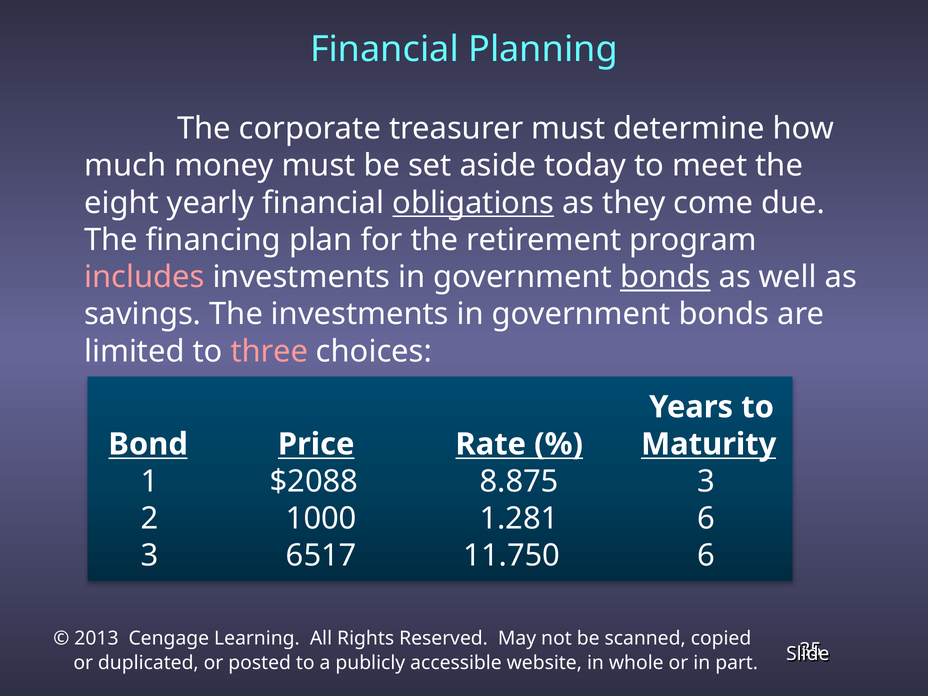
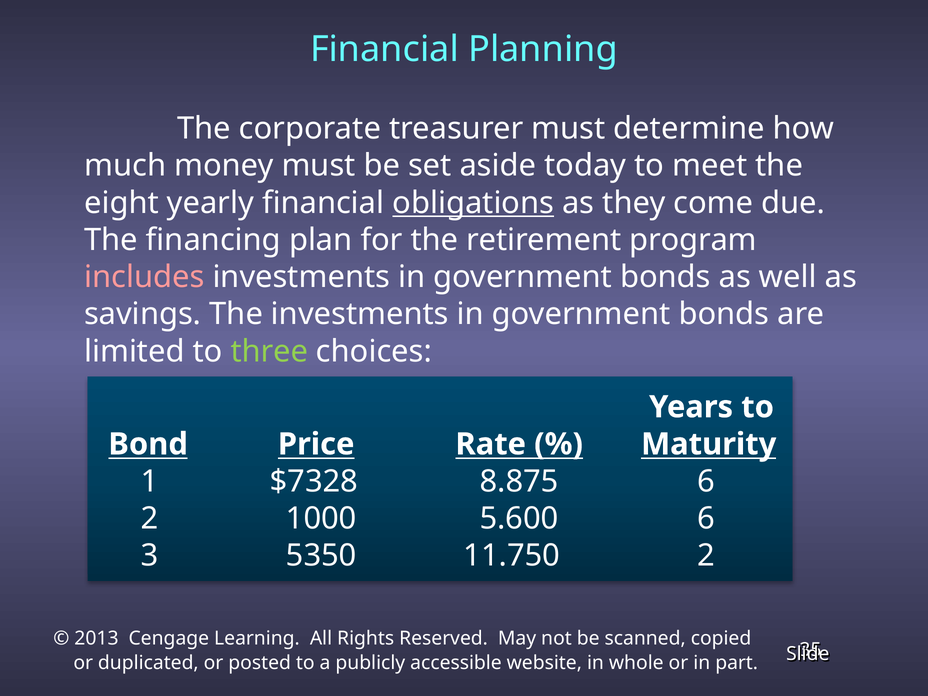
bonds underline: present -> none (665, 277)
three colour: pink -> light green (269, 351)
$2088: $2088 -> $7328 (314, 481)
8.875 3: 3 -> 6 (706, 481)
1.281: 1.281 -> 5.600 (519, 518)
6517: 6517 -> 5350 (321, 556)
11.750 6: 6 -> 2 (706, 556)
